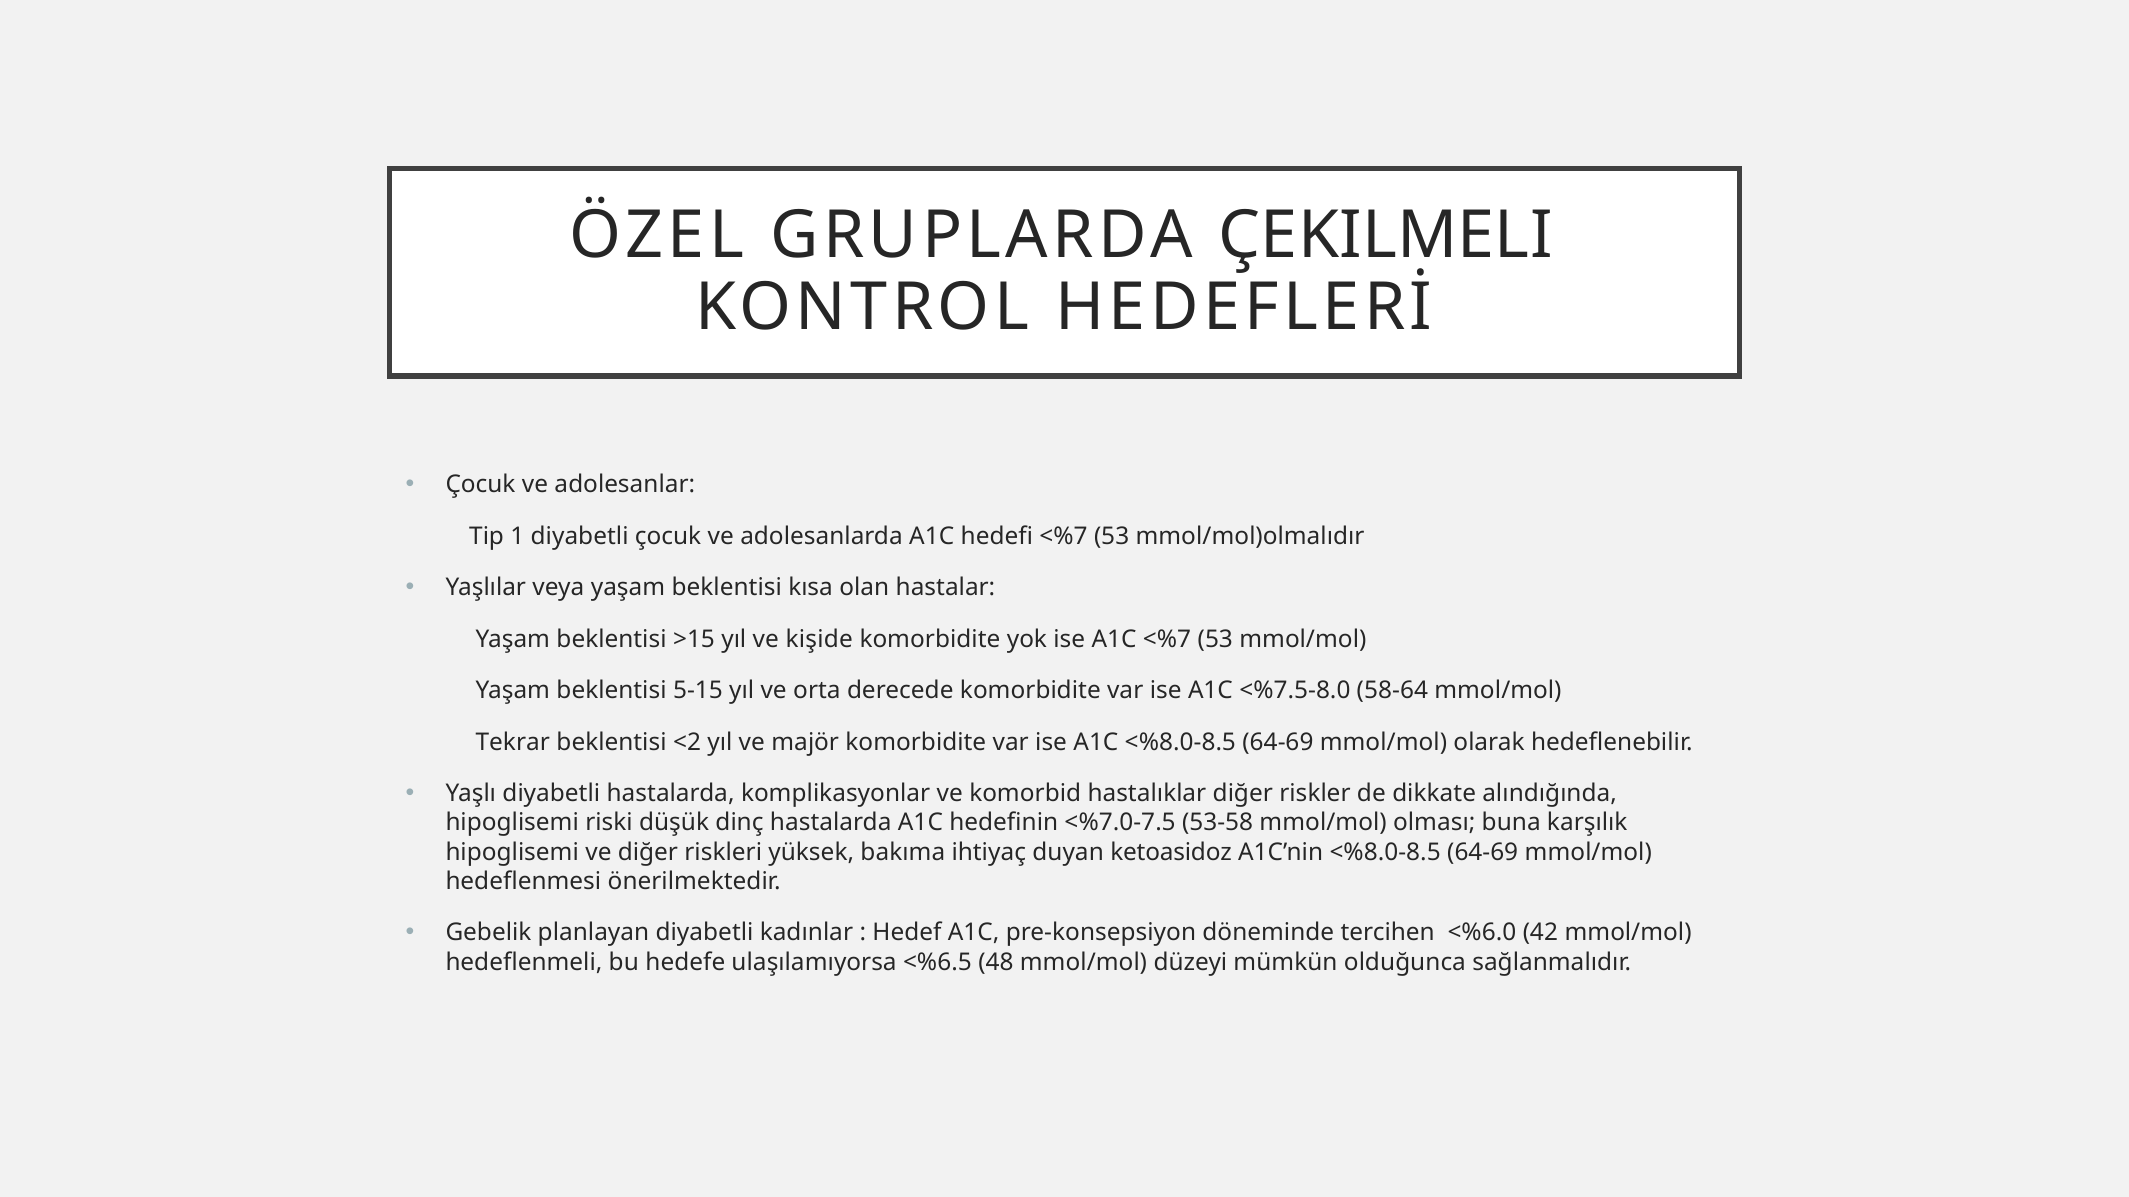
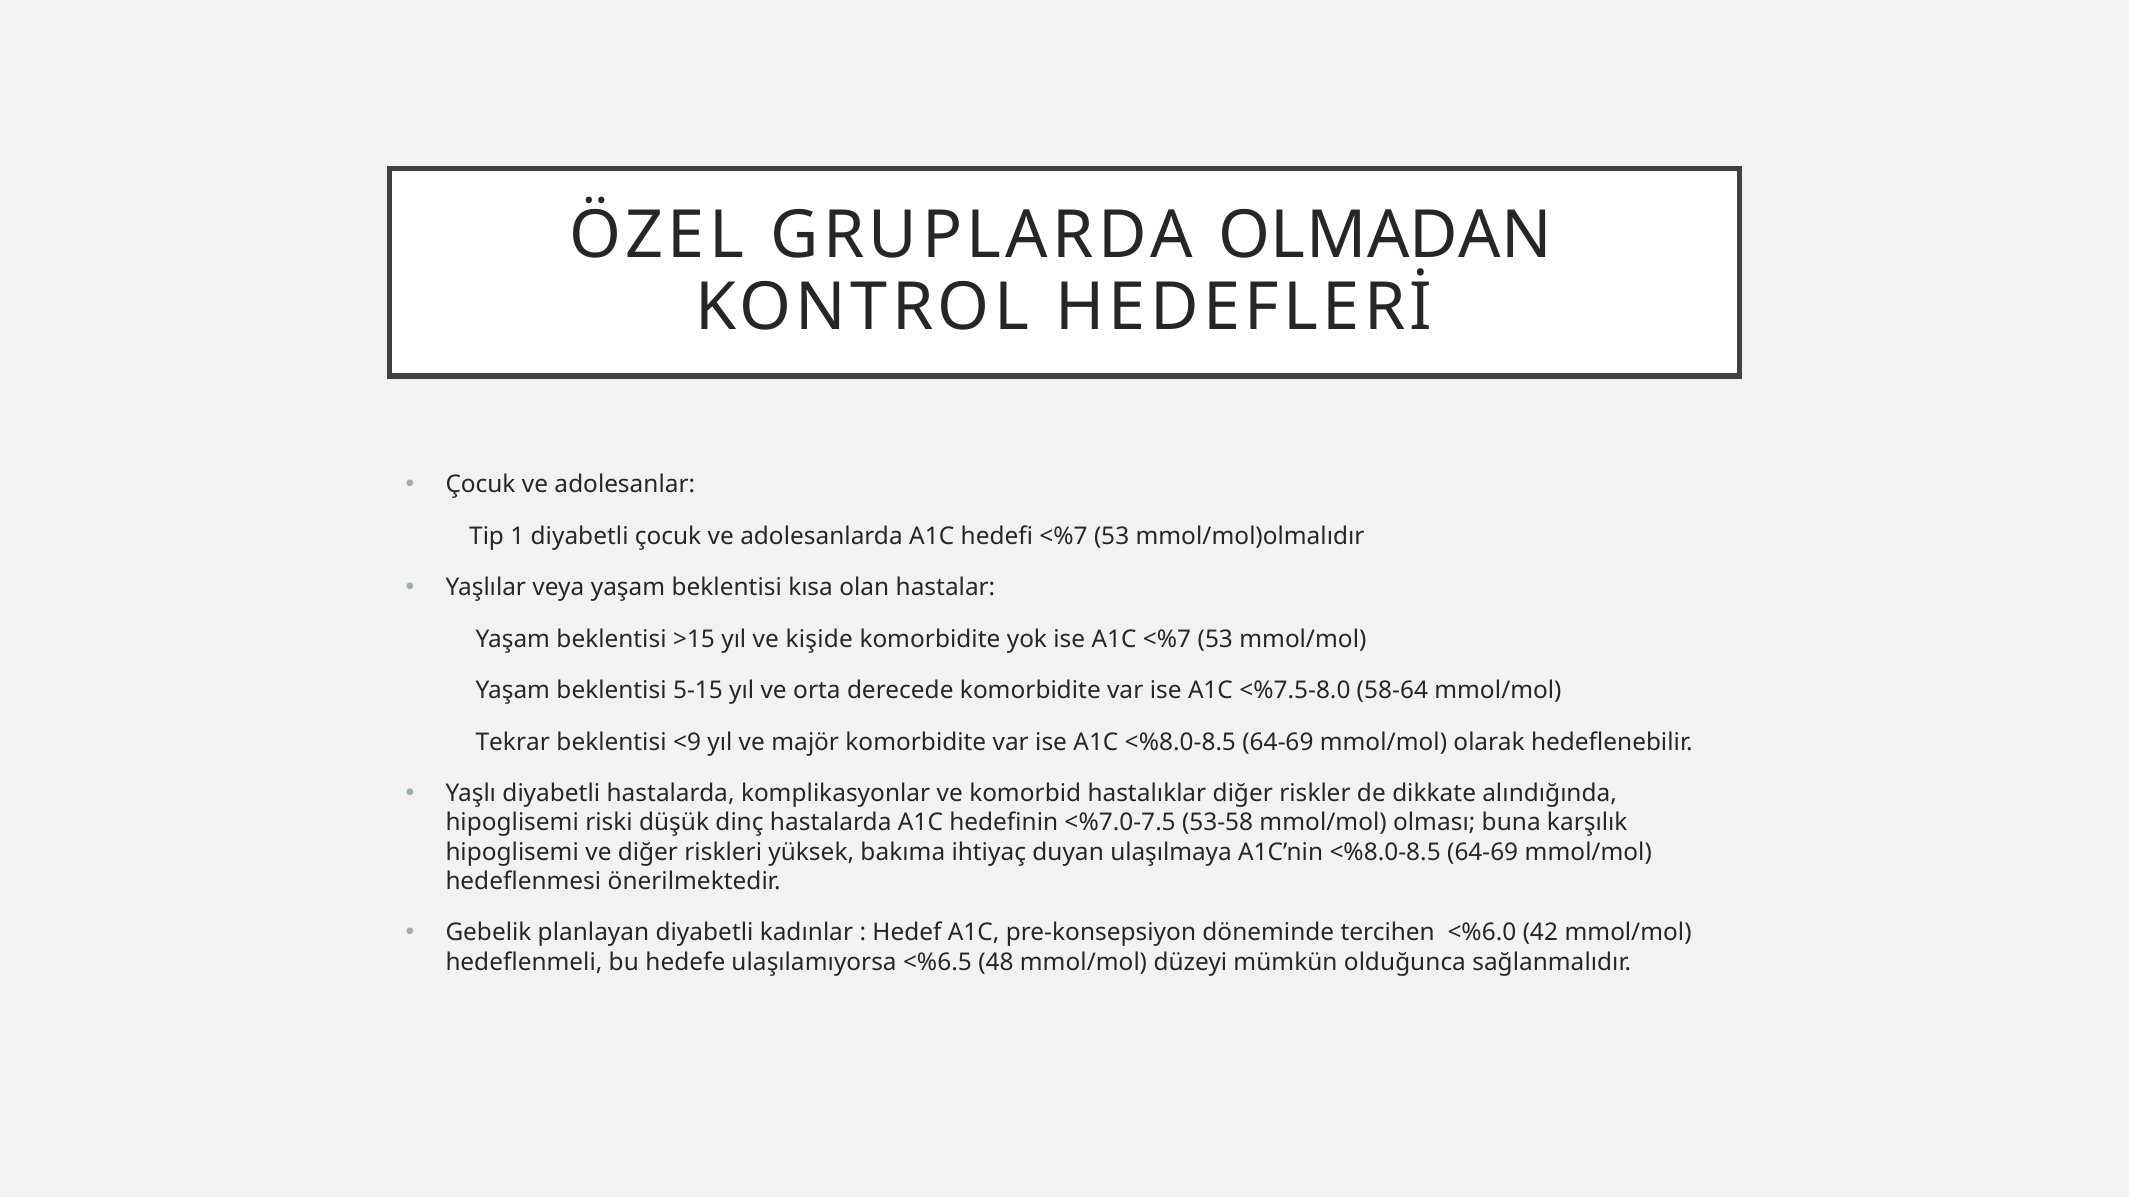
ÇEKILMELI: ÇEKILMELI -> OLMADAN (1385, 236)
<2: <2 -> <9 (687, 742)
ketoasidoz: ketoasidoz -> ulaşılmaya (1171, 852)
